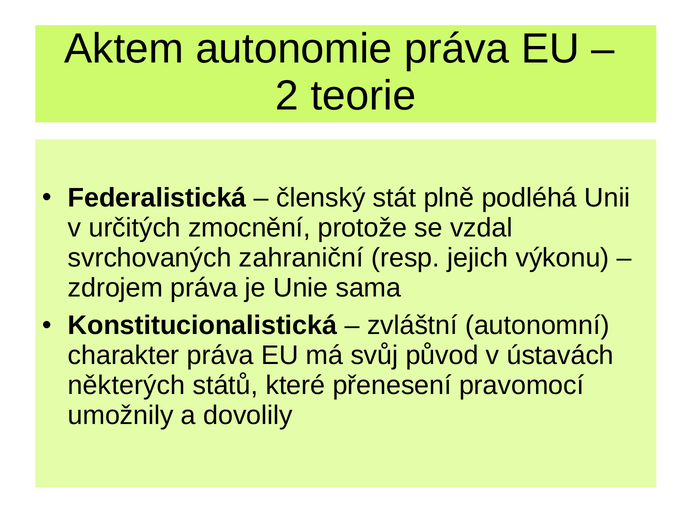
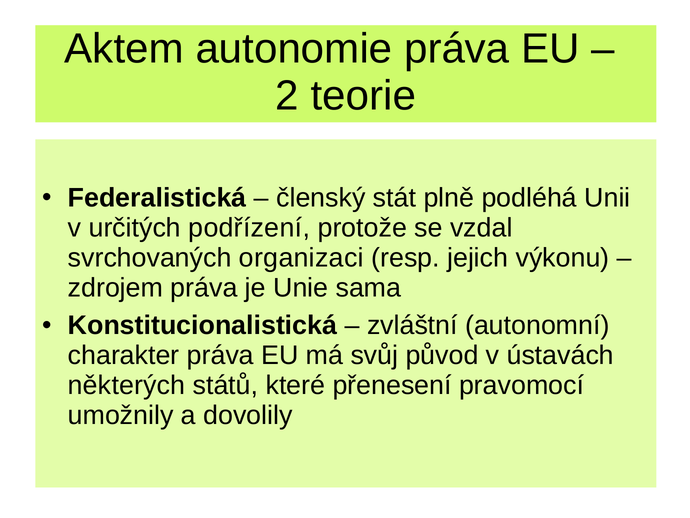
zmocnění: zmocnění -> podřízení (249, 228)
zahraniční: zahraniční -> organizaci (301, 258)
